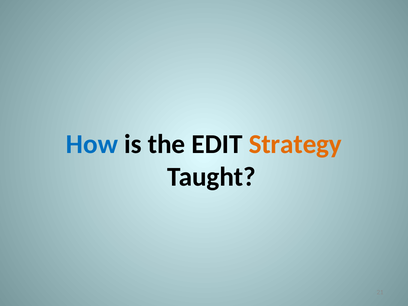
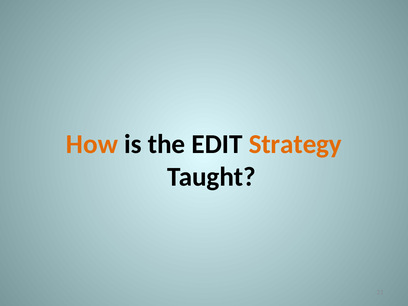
How colour: blue -> orange (92, 144)
